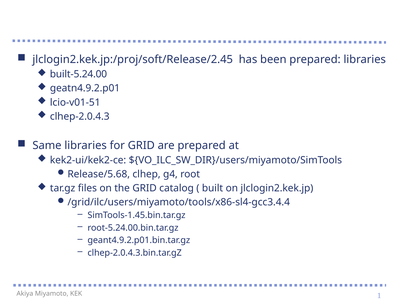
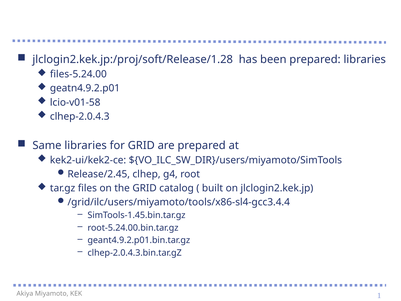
jlclogin2.kek.jp:/proj/soft/Release/2.45: jlclogin2.kek.jp:/proj/soft/Release/2.45 -> jlclogin2.kek.jp:/proj/soft/Release/1.28 (133, 60)
built-5.24.00: built-5.24.00 -> files-5.24.00 (78, 74)
lcio-v01-51: lcio-v01-51 -> lcio-v01-58 (75, 102)
Release/5.68: Release/5.68 -> Release/2.45 (99, 174)
